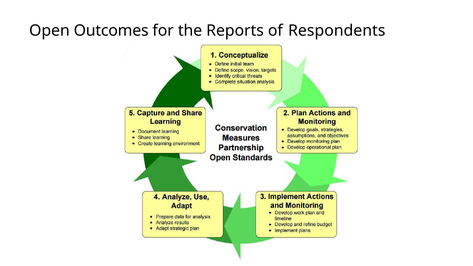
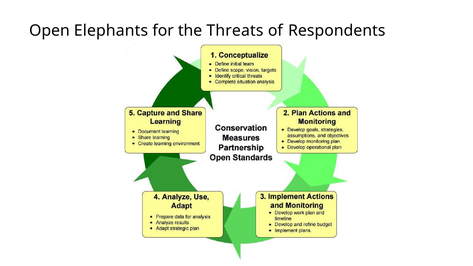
Outcomes: Outcomes -> Elephants (111, 31)
Reports: Reports -> Threats (235, 31)
